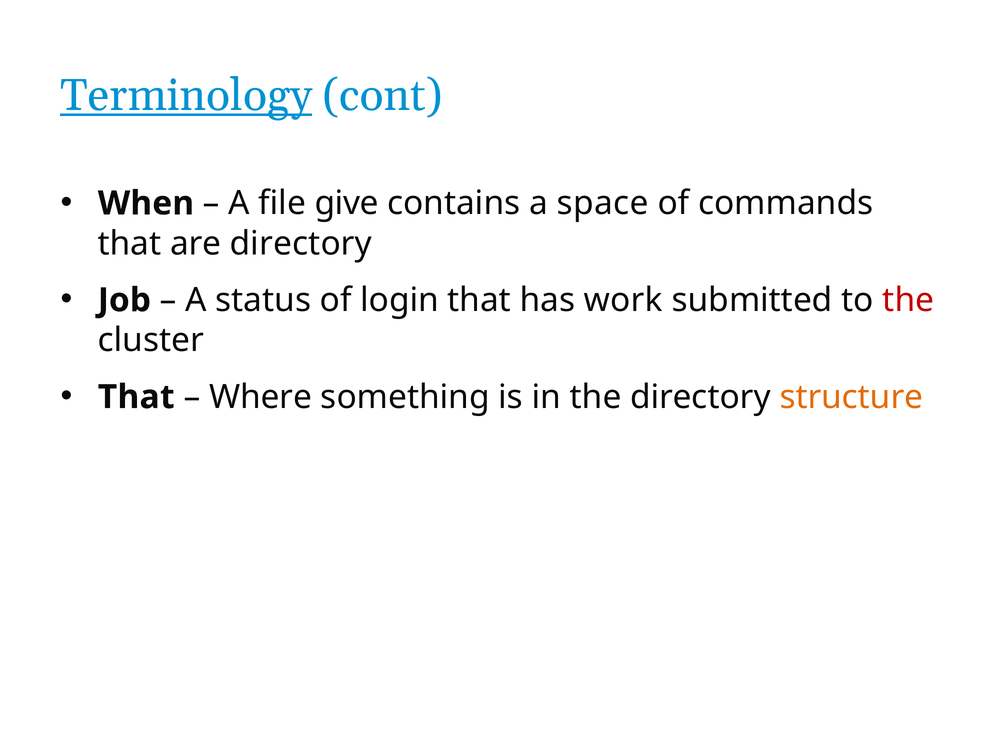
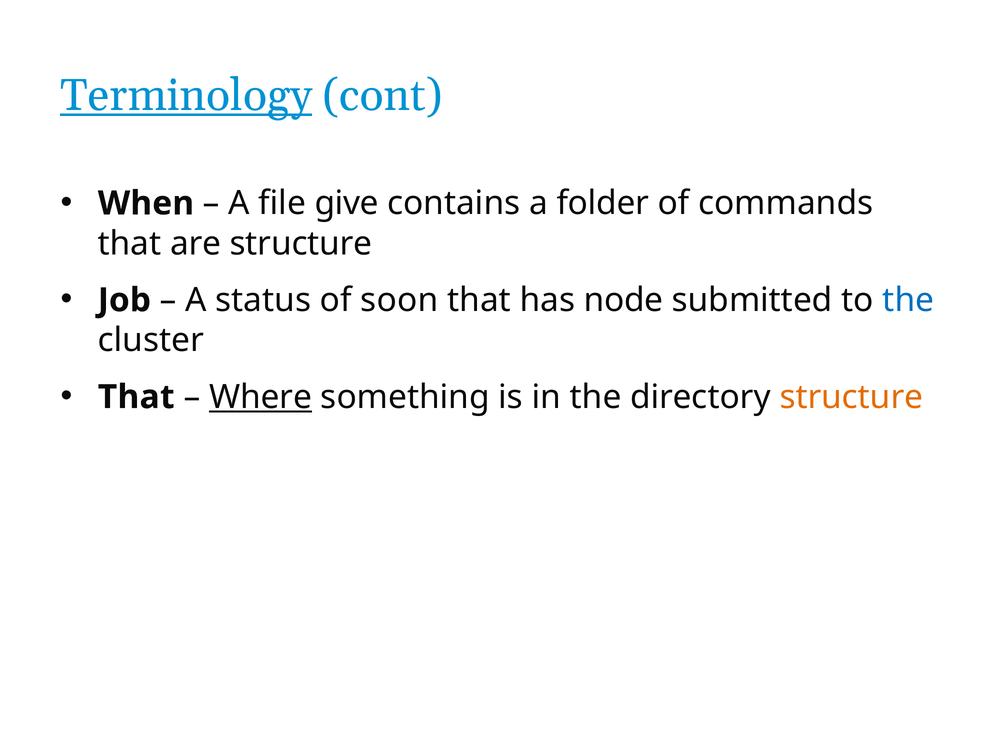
space: space -> folder (603, 203)
are directory: directory -> structure (301, 243)
login: login -> soon (399, 300)
work: work -> node (624, 300)
the colour: red -> blue (908, 300)
Where underline: none -> present (261, 397)
